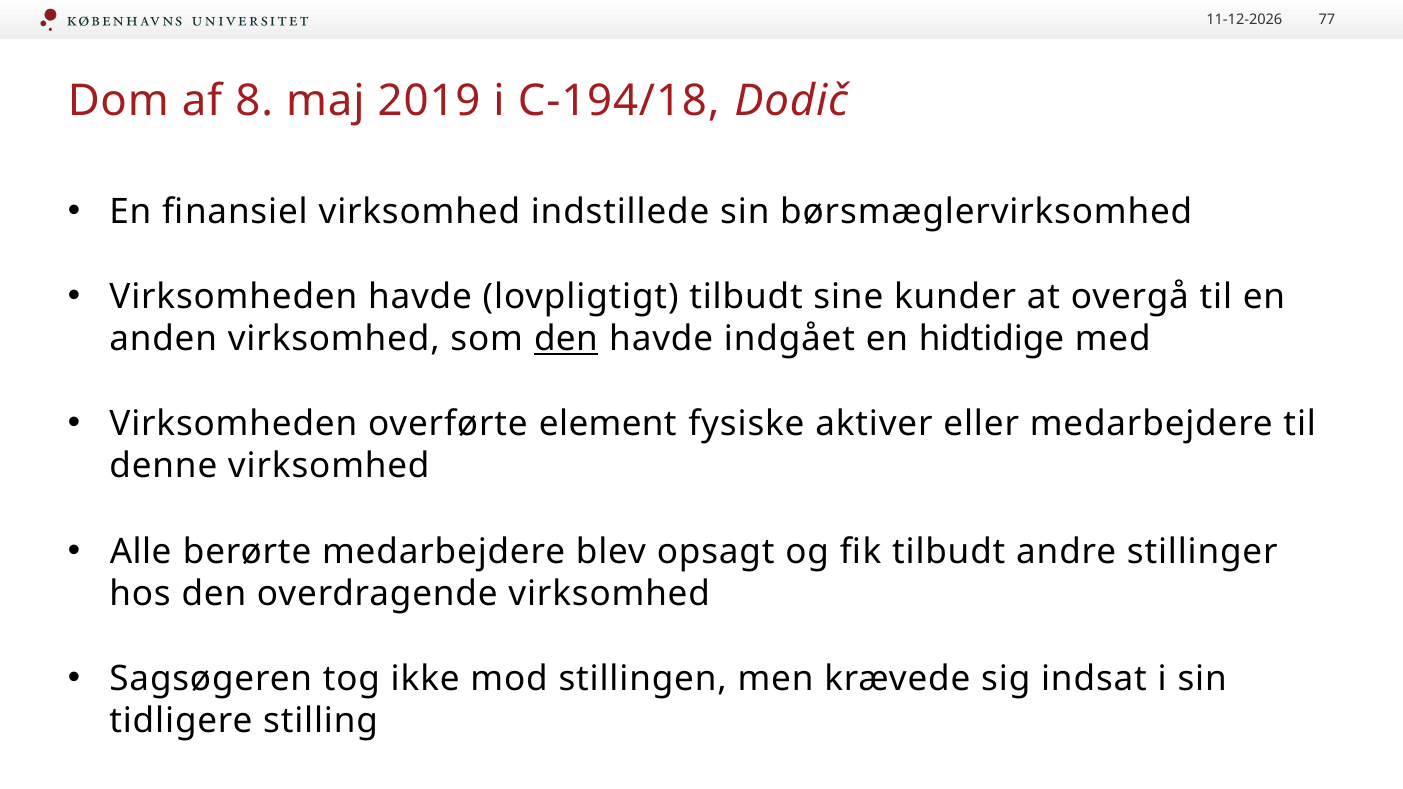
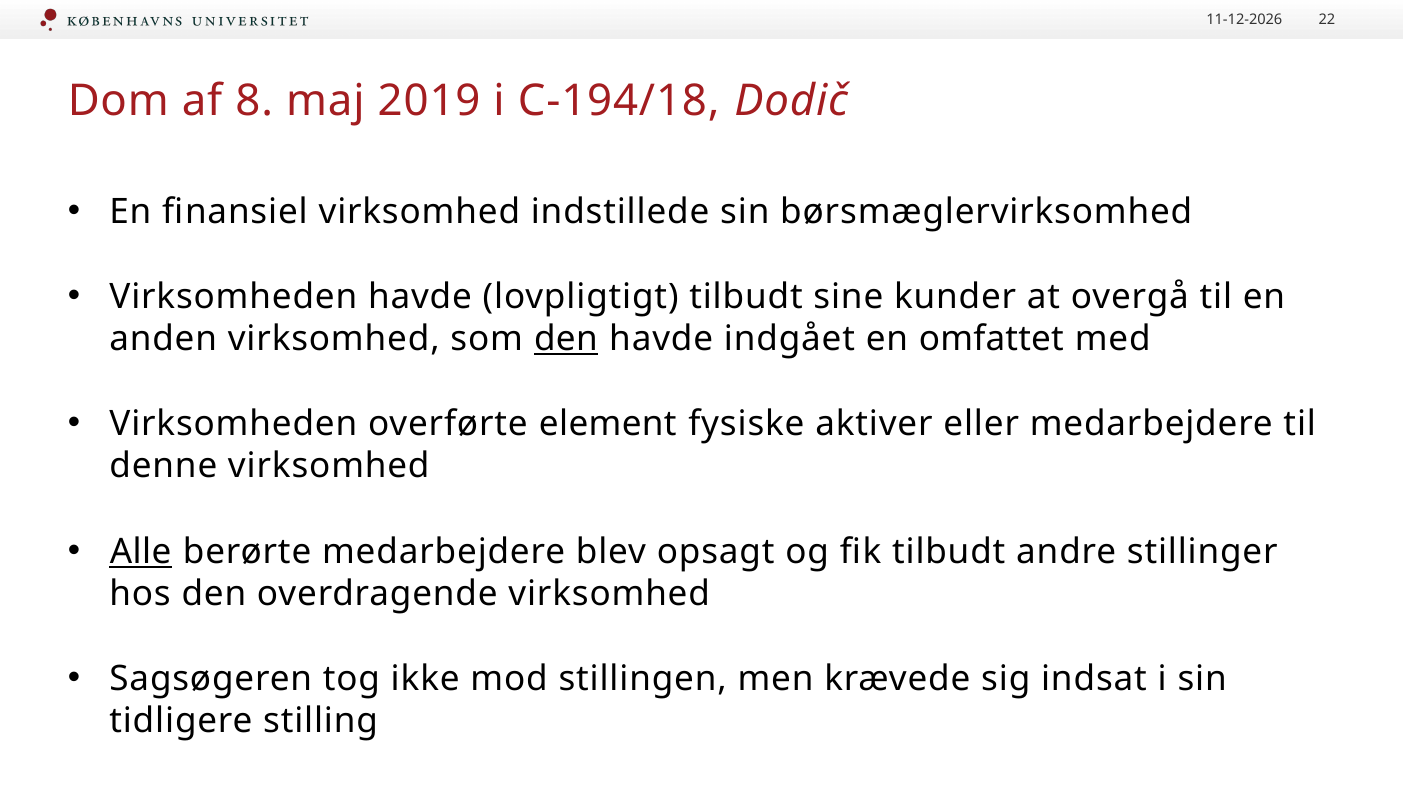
77: 77 -> 22 (1327, 20)
hidtidige: hidtidige -> omfattet (991, 339)
Alle underline: none -> present (141, 552)
